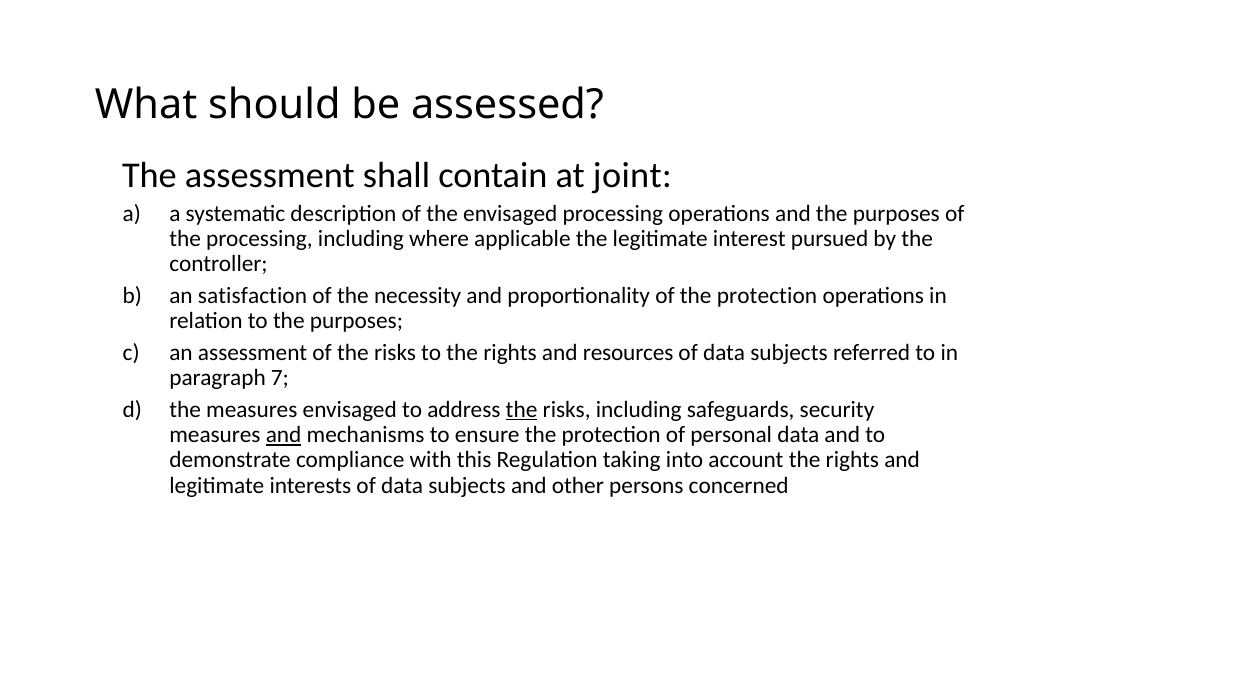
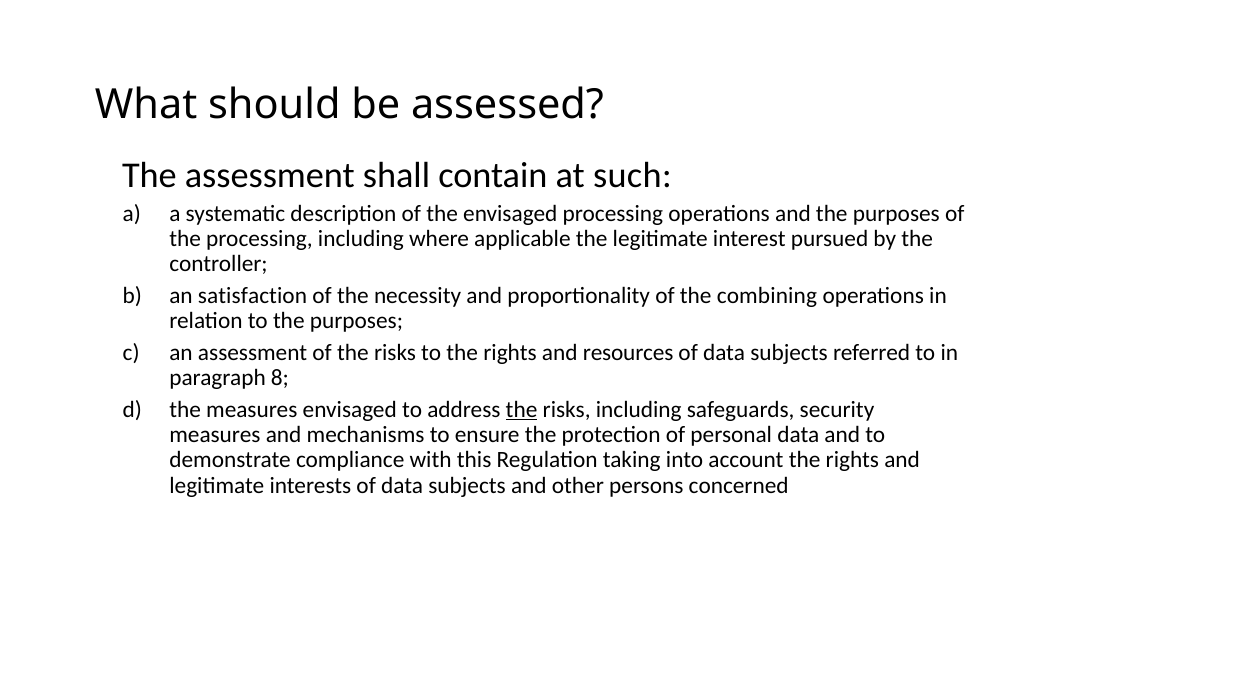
joint: joint -> such (632, 175)
of the protection: protection -> combining (767, 296)
7: 7 -> 8 (280, 378)
and underline: present -> none (284, 435)
